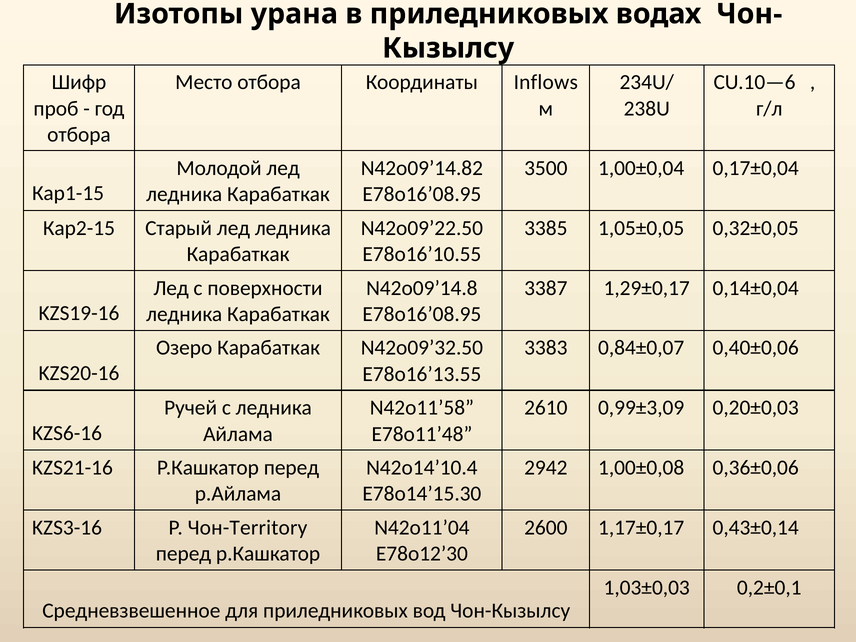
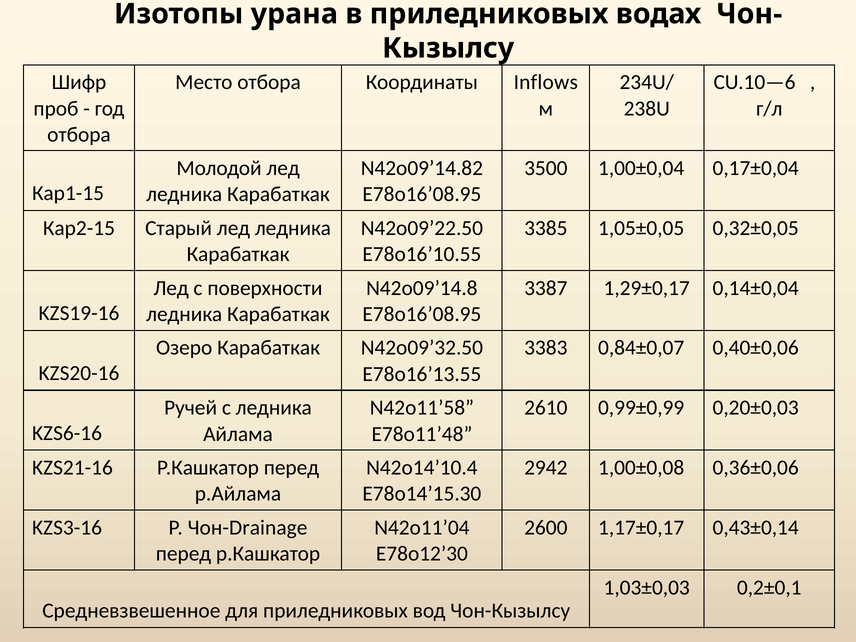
0,99±3,09: 0,99±3,09 -> 0,99±0,99 (641, 408)
Чон-Territory: Чон-Territory -> Чон-Drainage (248, 528)
